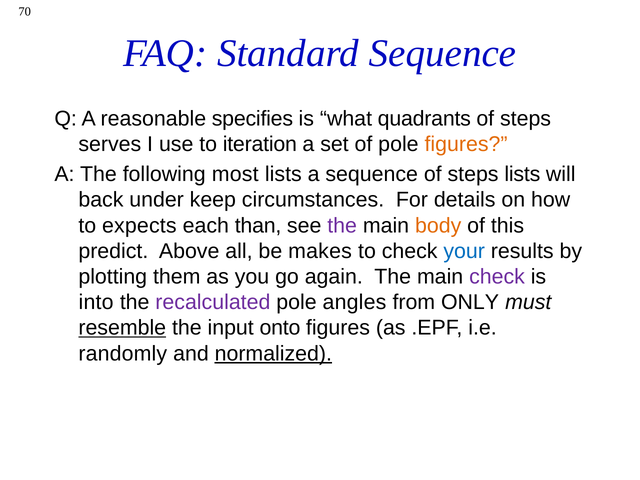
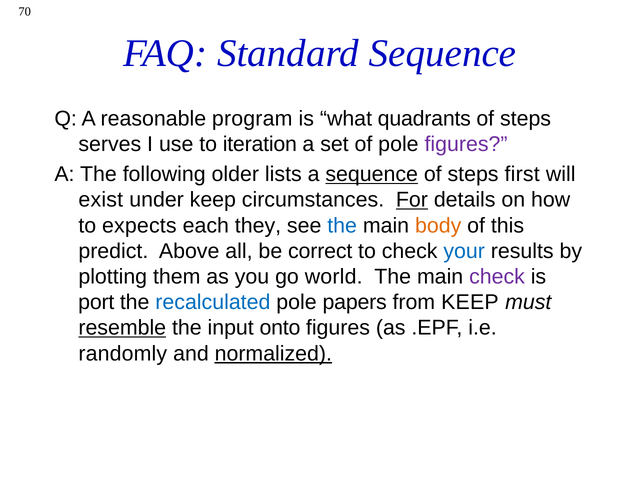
specifies: specifies -> program (252, 119)
figures colour: orange -> purple (466, 144)
most: most -> older (235, 174)
sequence underline: none -> present (372, 174)
steps lists: lists -> first (522, 174)
back: back -> exist (101, 200)
For underline: none -> present (412, 200)
than: than -> they (258, 225)
the colour: purple -> blue (342, 225)
makes: makes -> correct (320, 251)
again: again -> world (334, 277)
into: into -> port (96, 302)
recalculated colour: purple -> blue (213, 302)
angles: angles -> papers (355, 302)
from ONLY: ONLY -> KEEP (470, 302)
